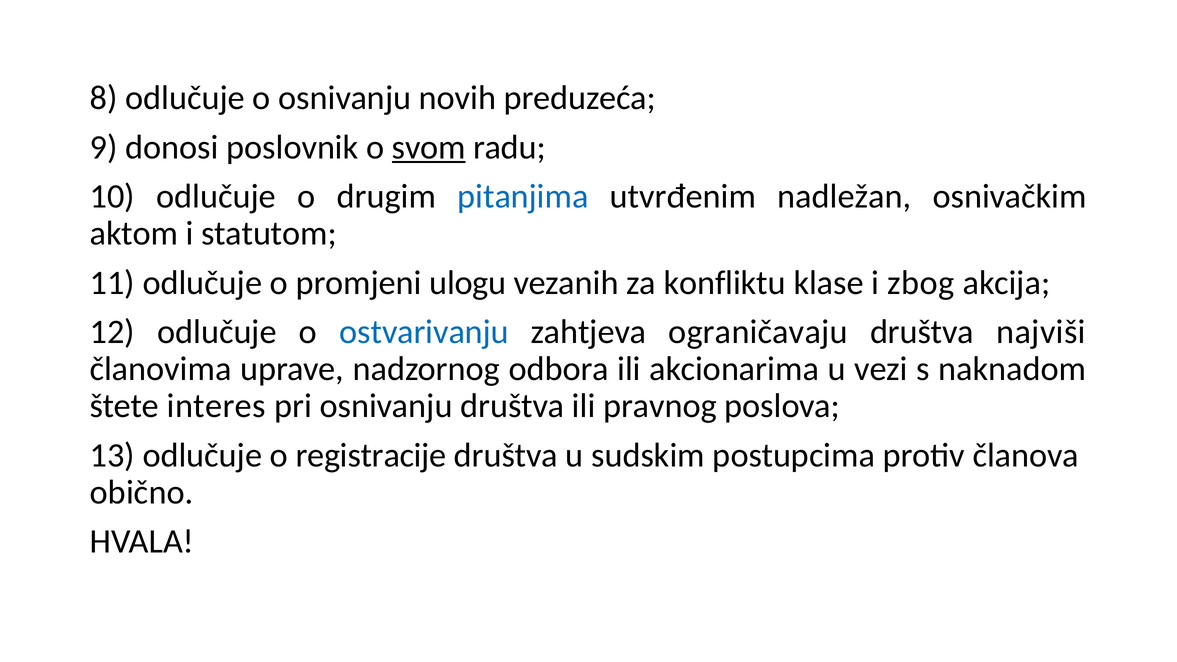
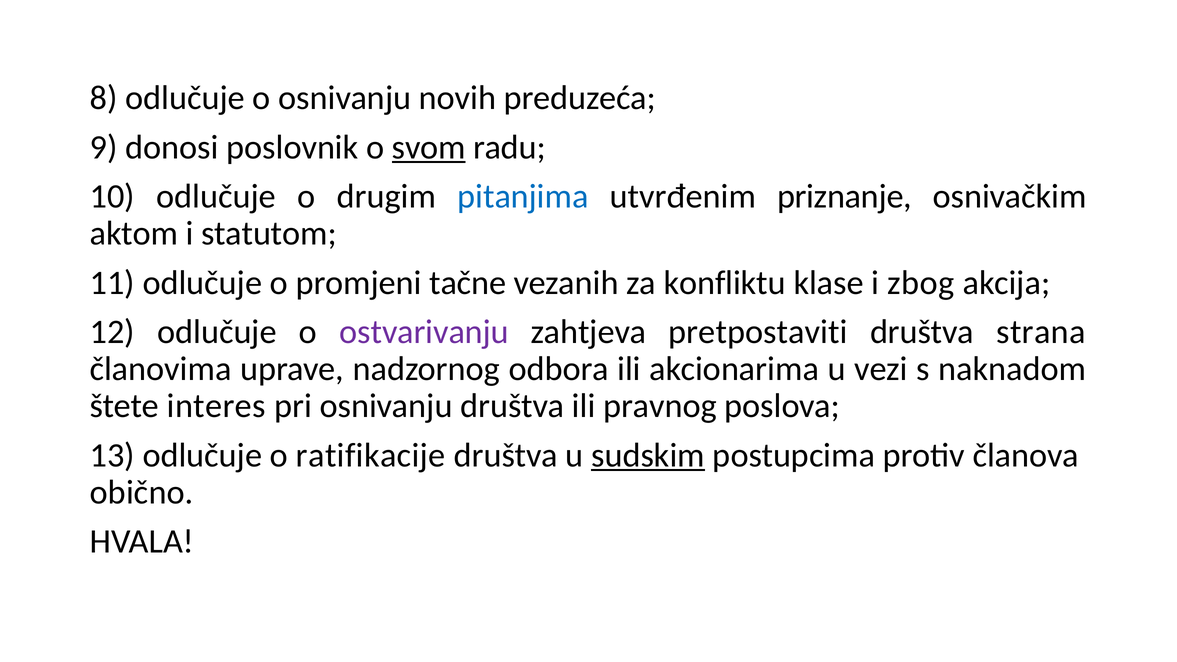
nadležan: nadležan -> priznanje (844, 197)
ulogu: ulogu -> tačne (468, 283)
ostvarivanju colour: blue -> purple (424, 332)
ograničavaju: ograničavaju -> pretpostaviti (758, 332)
najviši: najviši -> strana (1041, 332)
registracije: registracije -> ratifikacije (371, 455)
sudskim underline: none -> present (648, 455)
